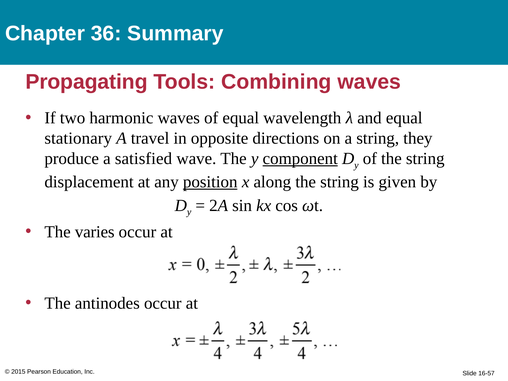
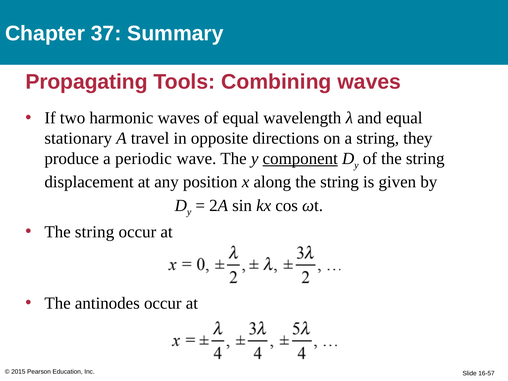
36: 36 -> 37 (106, 34)
satisfied: satisfied -> periodic (143, 159)
position underline: present -> none (210, 182)
varies: varies -> string (95, 232)
